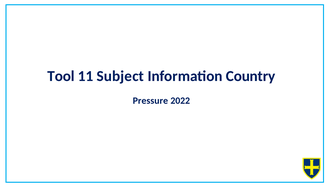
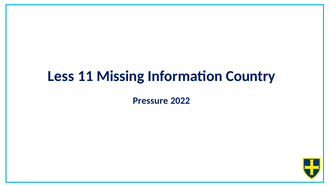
Tool: Tool -> Less (61, 76)
Subject: Subject -> Missing (120, 76)
